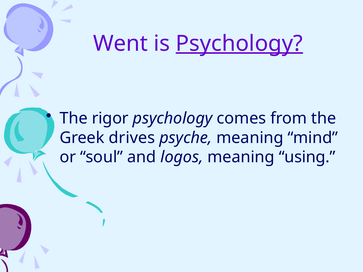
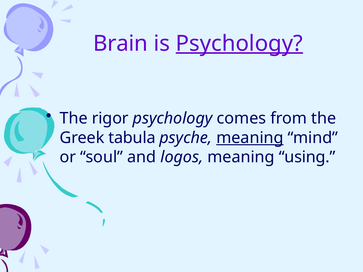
Went: Went -> Brain (120, 44)
drives: drives -> tabula (132, 138)
meaning underline: none -> present (250, 138)
